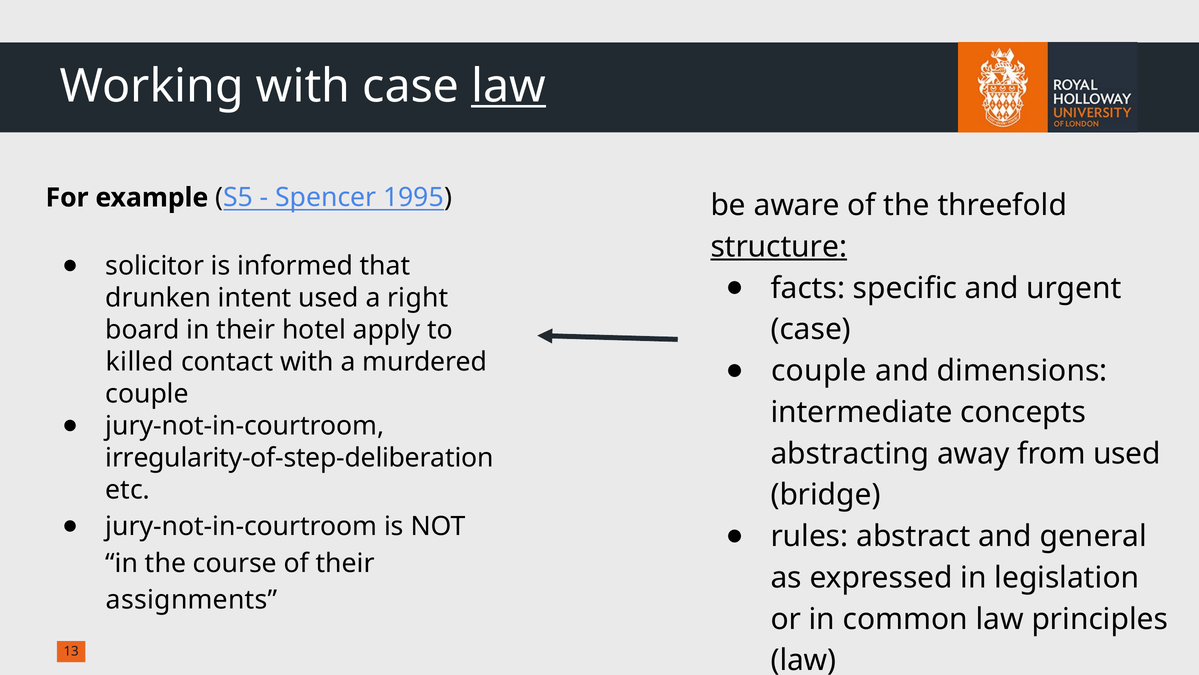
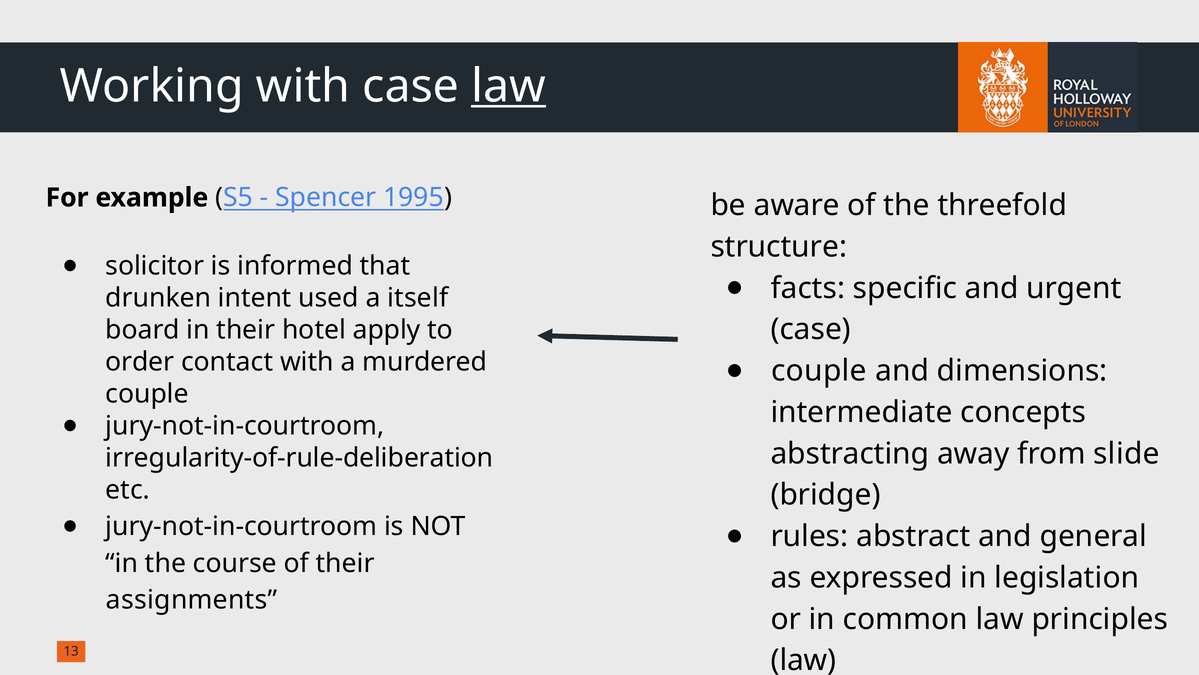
structure underline: present -> none (779, 247)
right: right -> itself (418, 298)
killed: killed -> order (140, 362)
from used: used -> slide (1126, 453)
irregularity-of-step-deliberation: irregularity-of-step-deliberation -> irregularity-of-rule-deliberation (299, 457)
